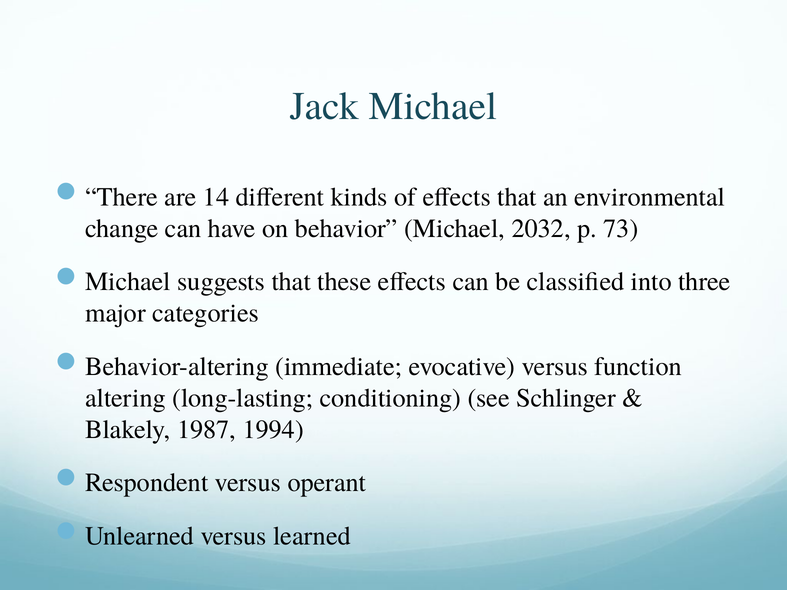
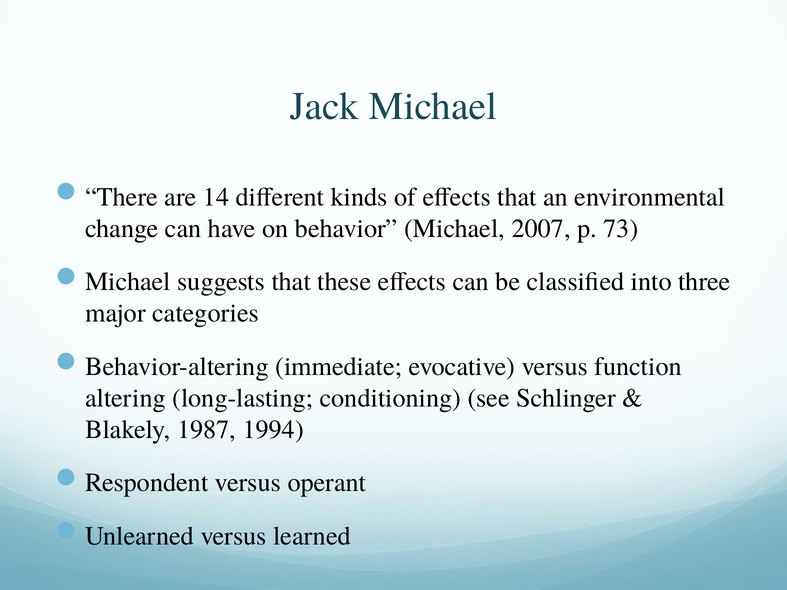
2032: 2032 -> 2007 (541, 229)
